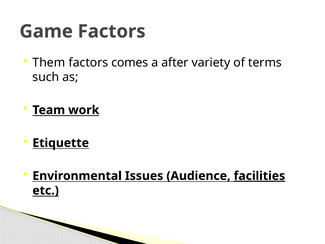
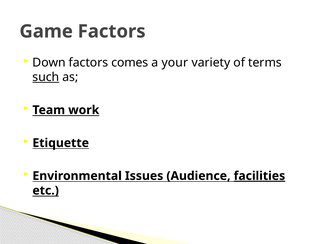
Them: Them -> Down (49, 62)
after: after -> your (175, 62)
such underline: none -> present (46, 77)
